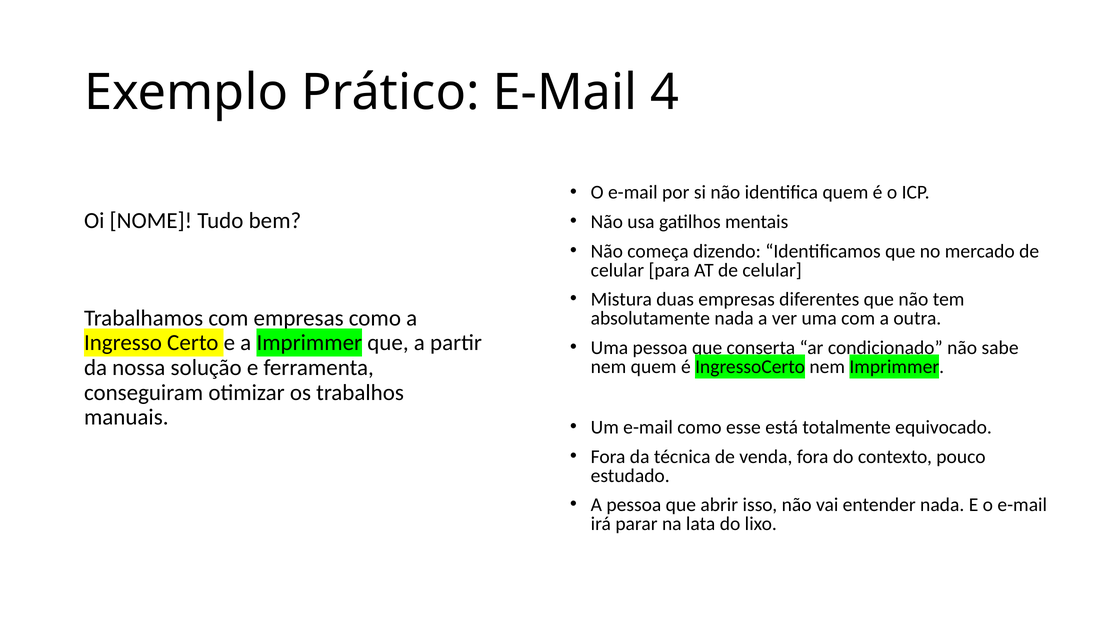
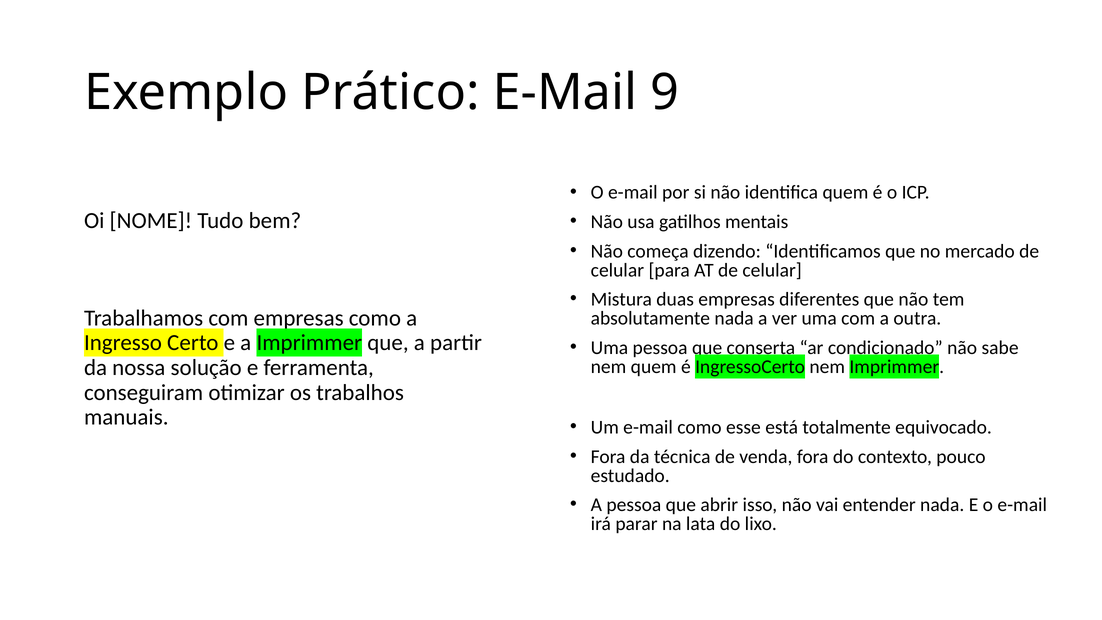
4: 4 -> 9 (665, 93)
